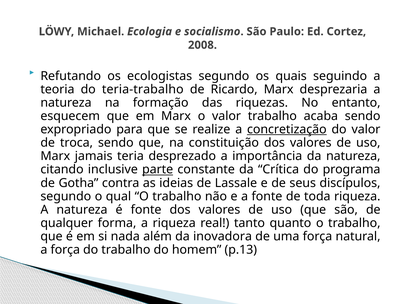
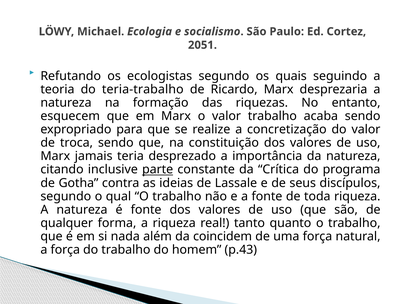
2008: 2008 -> 2051 (202, 45)
concretização underline: present -> none (287, 129)
inovadora: inovadora -> coincidem (223, 236)
p.13: p.13 -> p.43 (241, 250)
